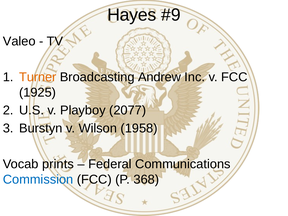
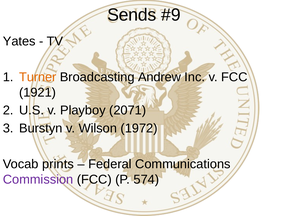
Hayes: Hayes -> Sends (132, 15)
Valeo: Valeo -> Yates (19, 41)
1925: 1925 -> 1921 (38, 92)
2077: 2077 -> 2071 (128, 110)
1958: 1958 -> 1972 (139, 128)
Commission colour: blue -> purple (38, 180)
368: 368 -> 574 (146, 180)
